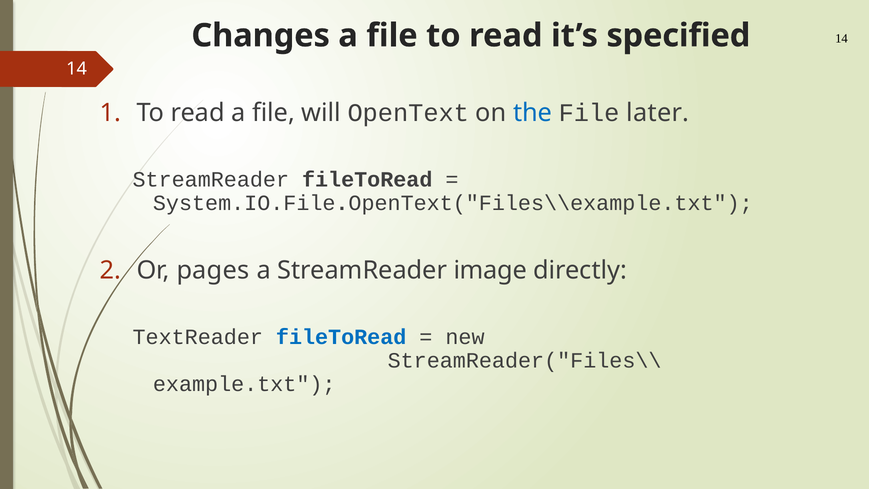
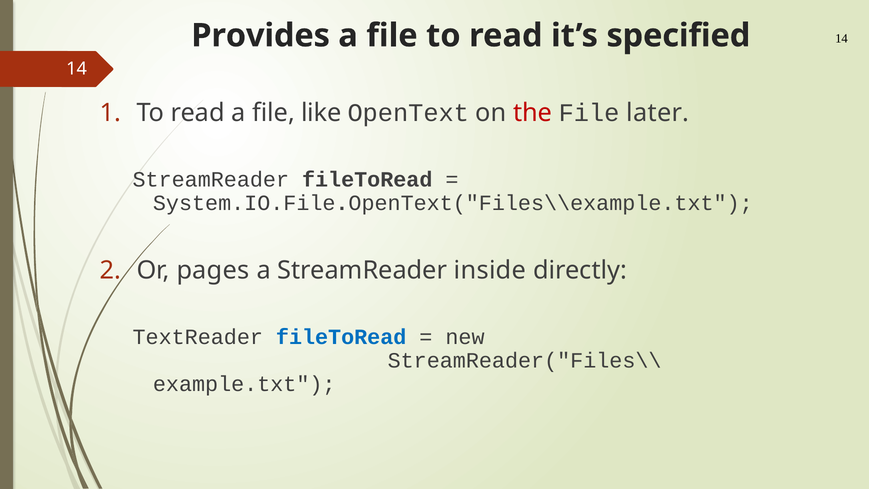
Changes: Changes -> Provides (261, 36)
will: will -> like (321, 113)
the colour: blue -> red (533, 113)
image: image -> inside (490, 270)
